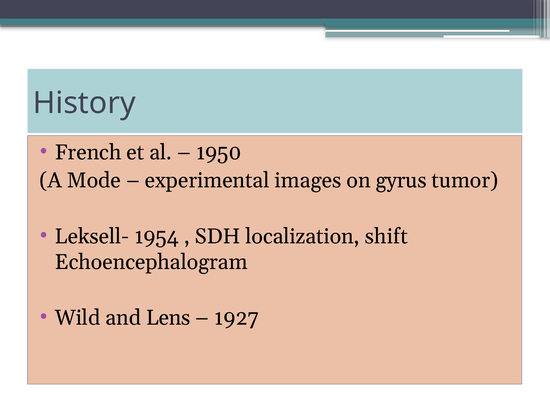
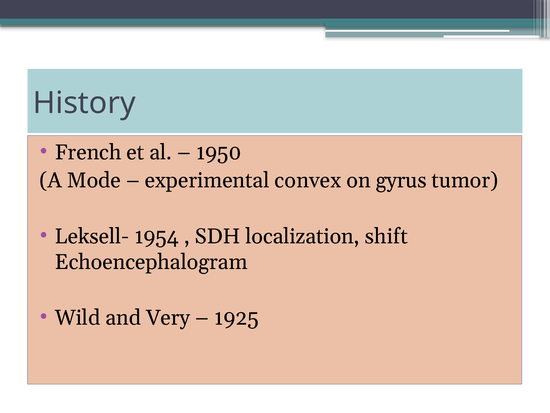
images: images -> convex (308, 180)
Lens: Lens -> Very (168, 317)
1927: 1927 -> 1925 (236, 317)
